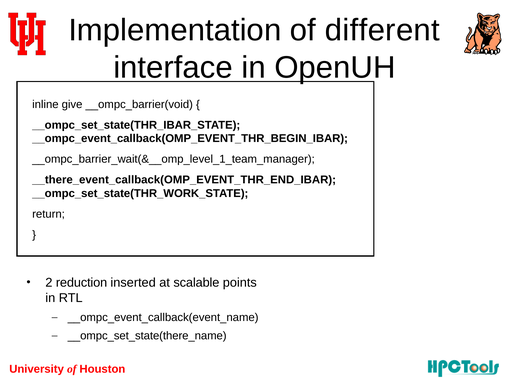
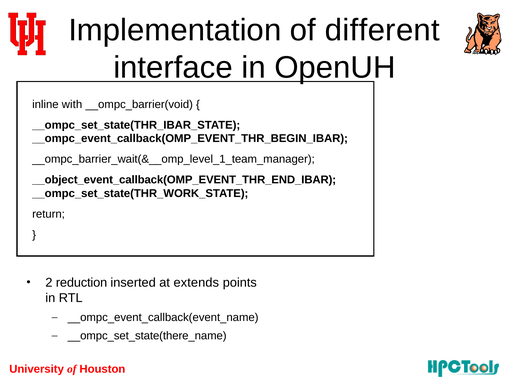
give: give -> with (72, 104)
__there_event_callback(OMP_EVENT_THR_END_IBAR: __there_event_callback(OMP_EVENT_THR_END_IBAR -> __object_event_callback(OMP_EVENT_THR_END_IBAR (184, 180)
scalable: scalable -> extends (196, 283)
